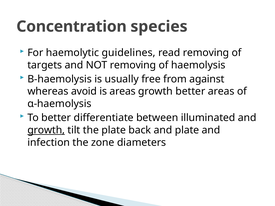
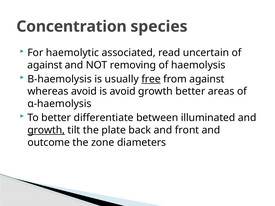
guidelines: guidelines -> associated (129, 53)
read removing: removing -> uncertain (206, 53)
targets: targets -> against (45, 65)
free underline: none -> present (151, 79)
is areas: areas -> avoid (123, 92)
and plate: plate -> front (187, 130)
infection: infection -> outcome (49, 143)
